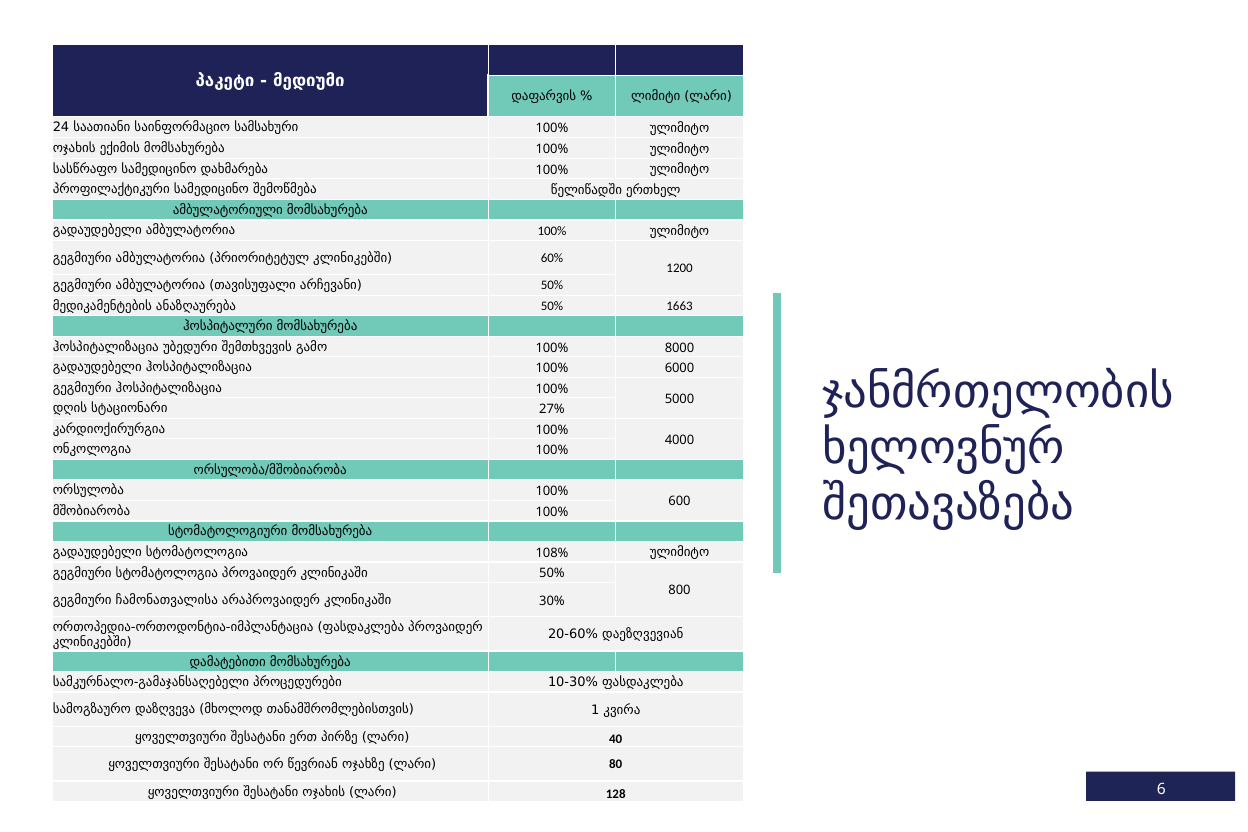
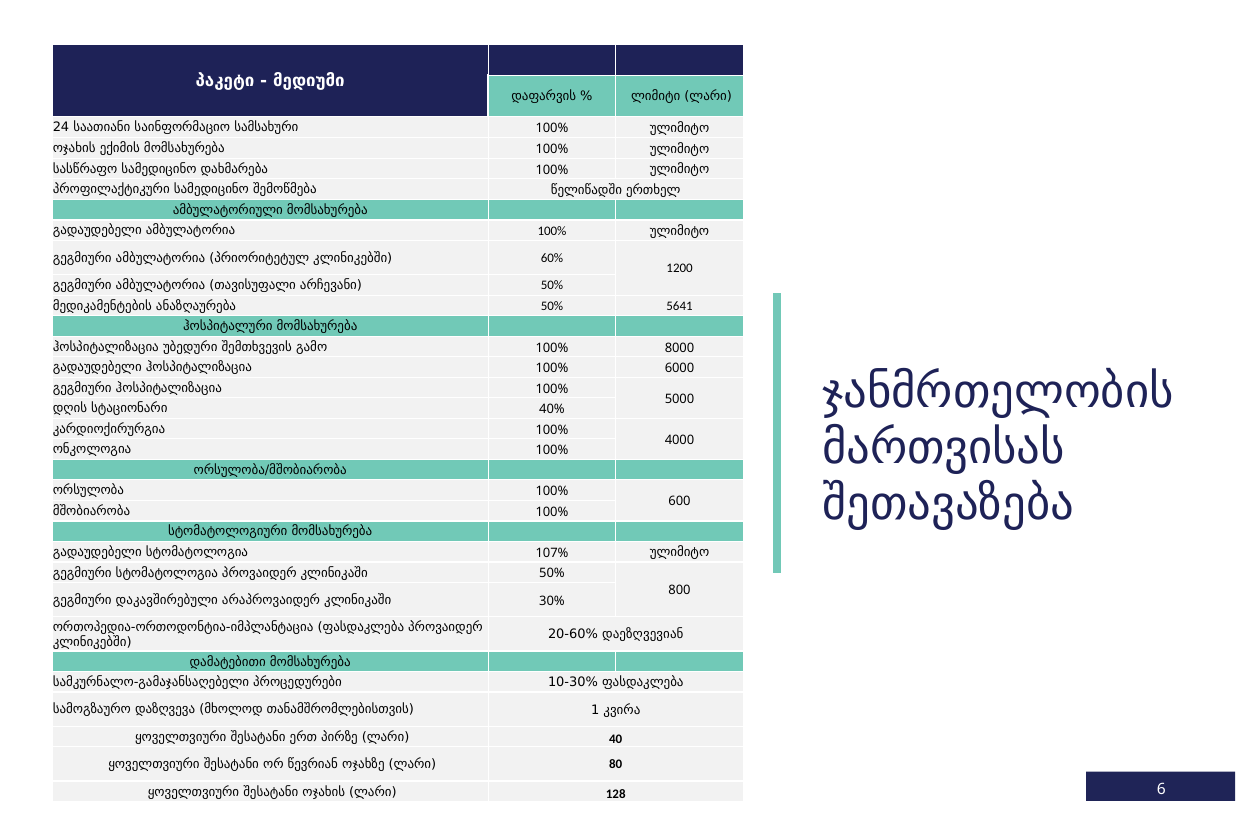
1663: 1663 -> 5641 (680, 306)
27%: 27% -> 40% (552, 409)
ხელოვნურ: ხელოვნურ -> მართვისას (943, 448)
108%: 108% -> 107% (552, 553)
ჩამონათვალისა: ჩამონათვალისა -> დაკავშირებული (167, 600)
